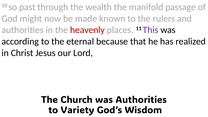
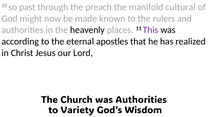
wealth: wealth -> preach (99, 7)
passage: passage -> cultural (181, 7)
heavenly colour: red -> black (87, 30)
because: because -> apostles (112, 41)
